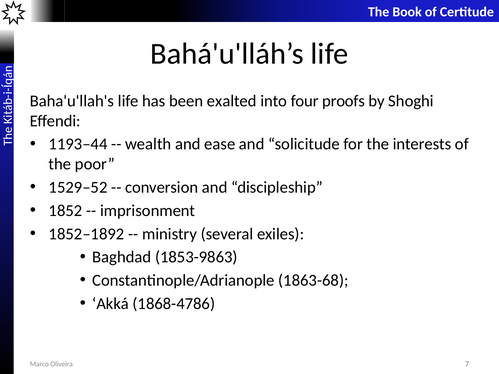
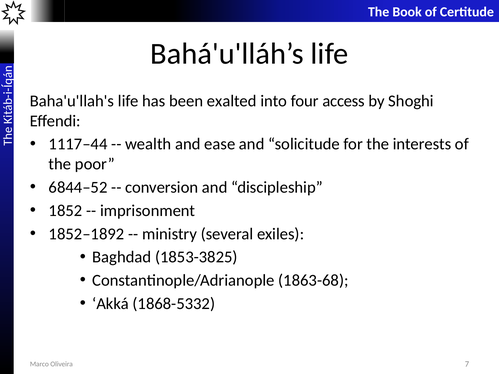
proofs: proofs -> access (344, 101)
1193–44: 1193–44 -> 1117–44 (78, 144)
1529–52: 1529–52 -> 6844–52 (78, 187)
1853-9863: 1853-9863 -> 1853-3825 (196, 257)
1868-4786: 1868-4786 -> 1868-5332 (174, 304)
